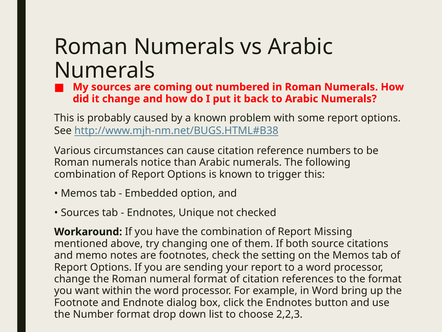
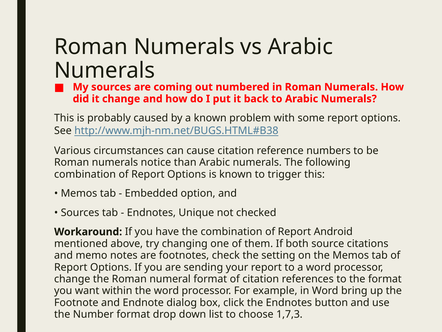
Missing: Missing -> Android (333, 231)
2,2,3: 2,2,3 -> 1,7,3 (289, 314)
